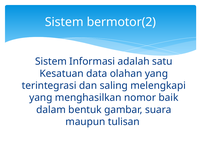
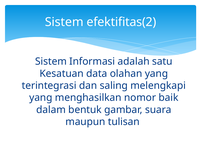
bermotor(2: bermotor(2 -> efektifitas(2 (121, 22)
